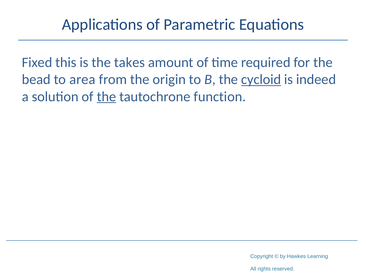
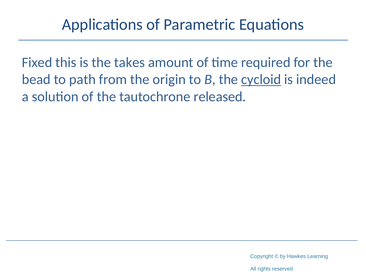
area: area -> path (82, 80)
the underline: present -> none (106, 97)
function: function -> released (220, 97)
